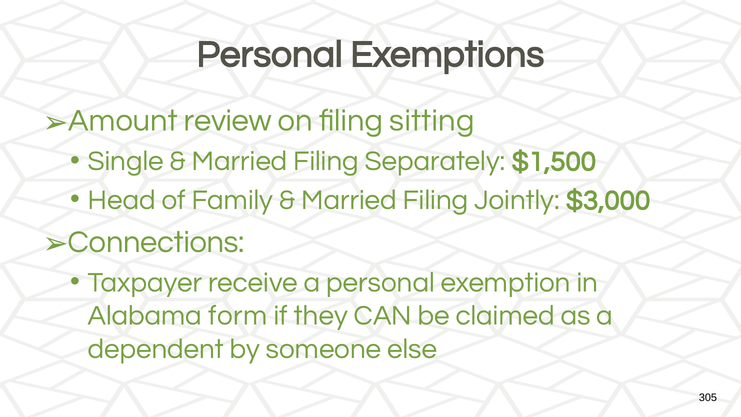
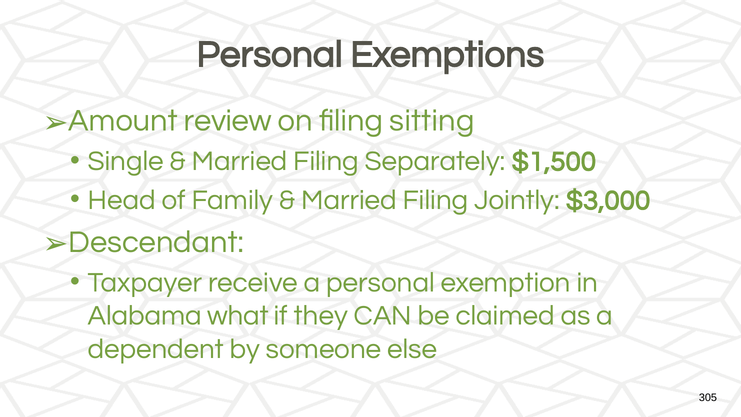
Connections: Connections -> Descendant (156, 242)
form: form -> what (238, 316)
